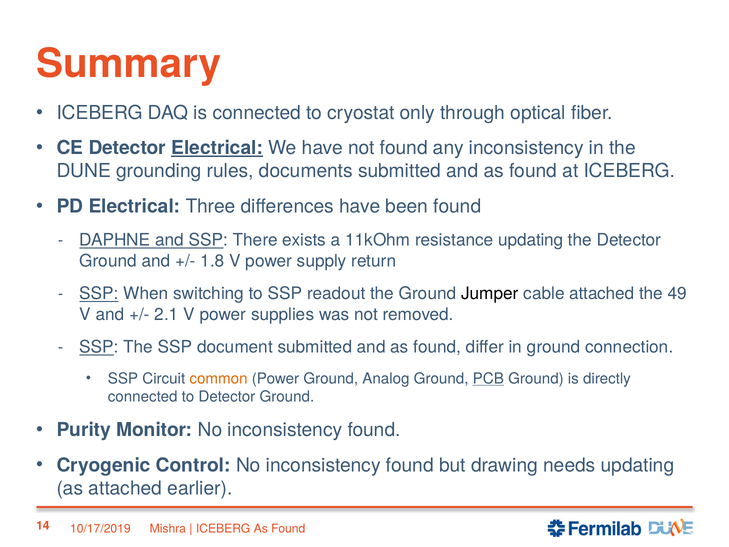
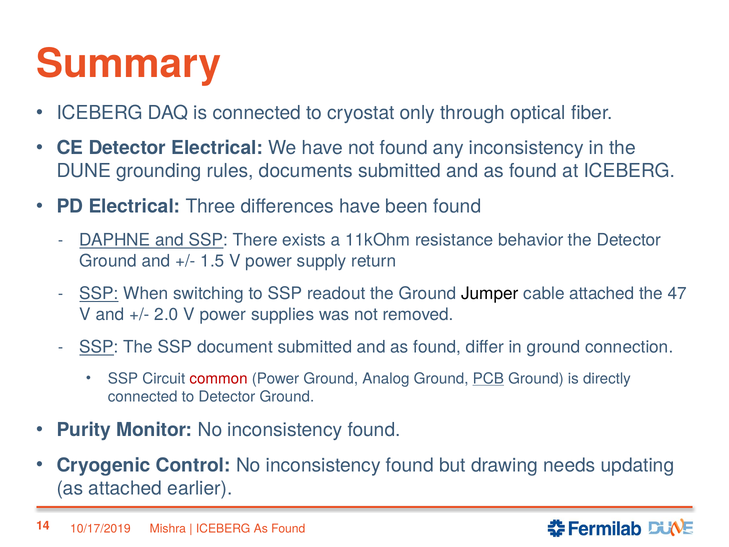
Electrical underline: present -> none (217, 148)
resistance updating: updating -> behavior (531, 240)
1.8: 1.8 -> 1.5 (212, 261)
49: 49 -> 47 (677, 294)
2.1: 2.1 -> 2.0 (166, 314)
common colour: orange -> red (219, 379)
